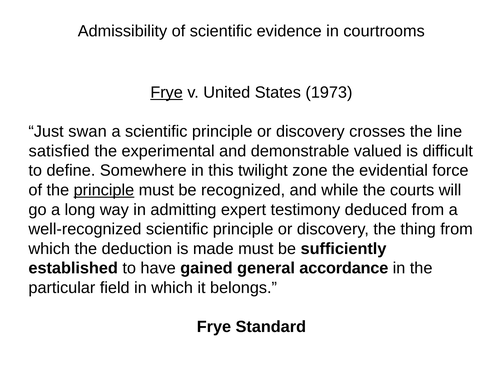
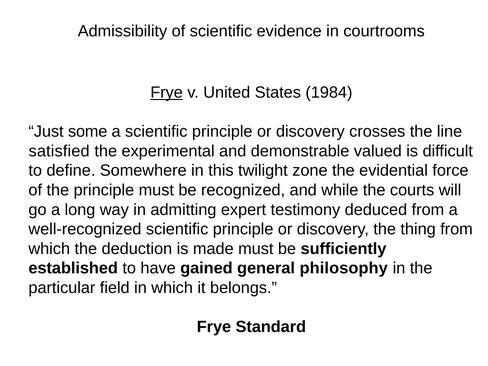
1973: 1973 -> 1984 (329, 93)
swan: swan -> some (88, 132)
principle underline: present -> none (104, 190)
accordance: accordance -> philosophy (344, 268)
